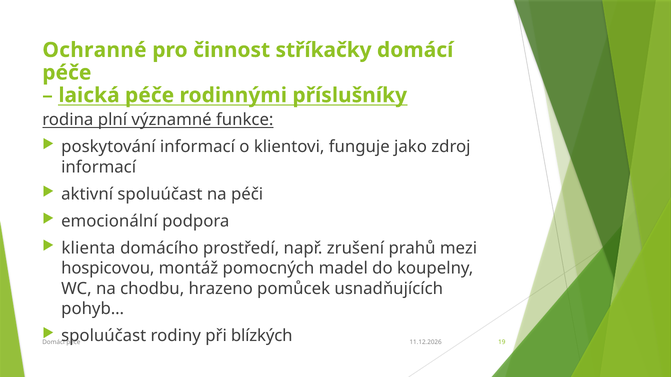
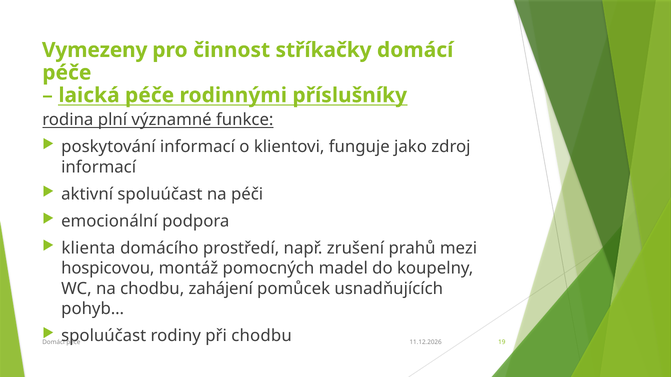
Ochranné: Ochranné -> Vymezeny (95, 50)
hrazeno: hrazeno -> zahájení (221, 289)
při blízkých: blízkých -> chodbu (262, 336)
